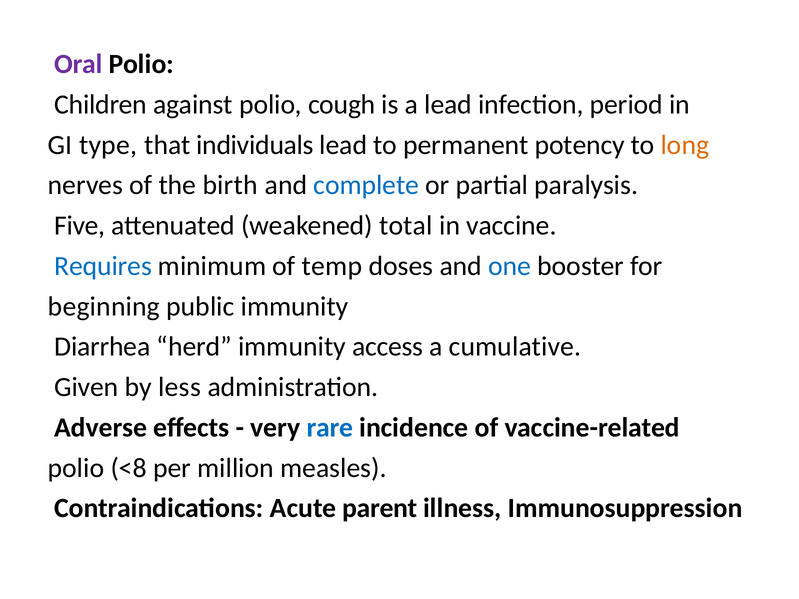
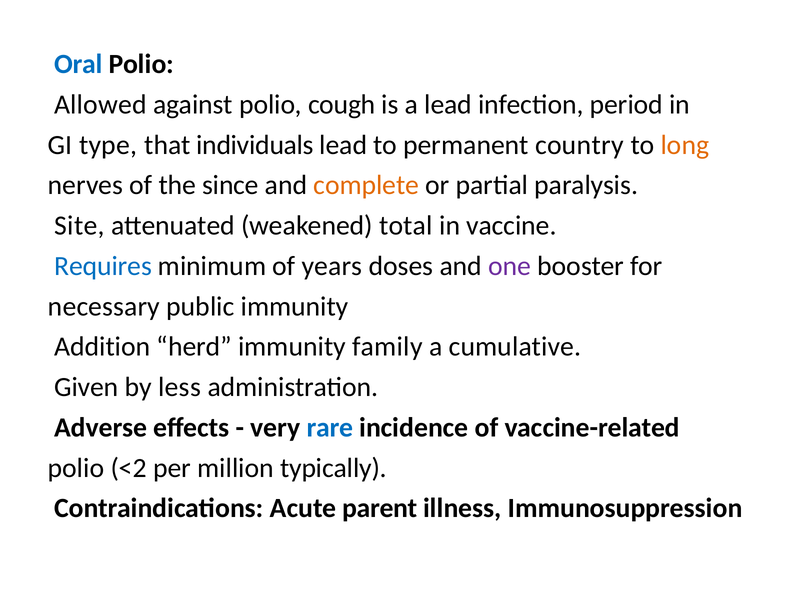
Oral colour: purple -> blue (78, 64)
Children: Children -> Allowed (100, 105)
potency: potency -> country (579, 145)
birth: birth -> since (231, 185)
complete colour: blue -> orange (366, 185)
Five: Five -> Site (79, 226)
temp: temp -> years (332, 266)
one colour: blue -> purple (510, 266)
beginning: beginning -> necessary (104, 307)
Diarrhea: Diarrhea -> Addition (102, 347)
access: access -> family (387, 347)
<8: <8 -> <2 (129, 468)
measles: measles -> typically (333, 468)
